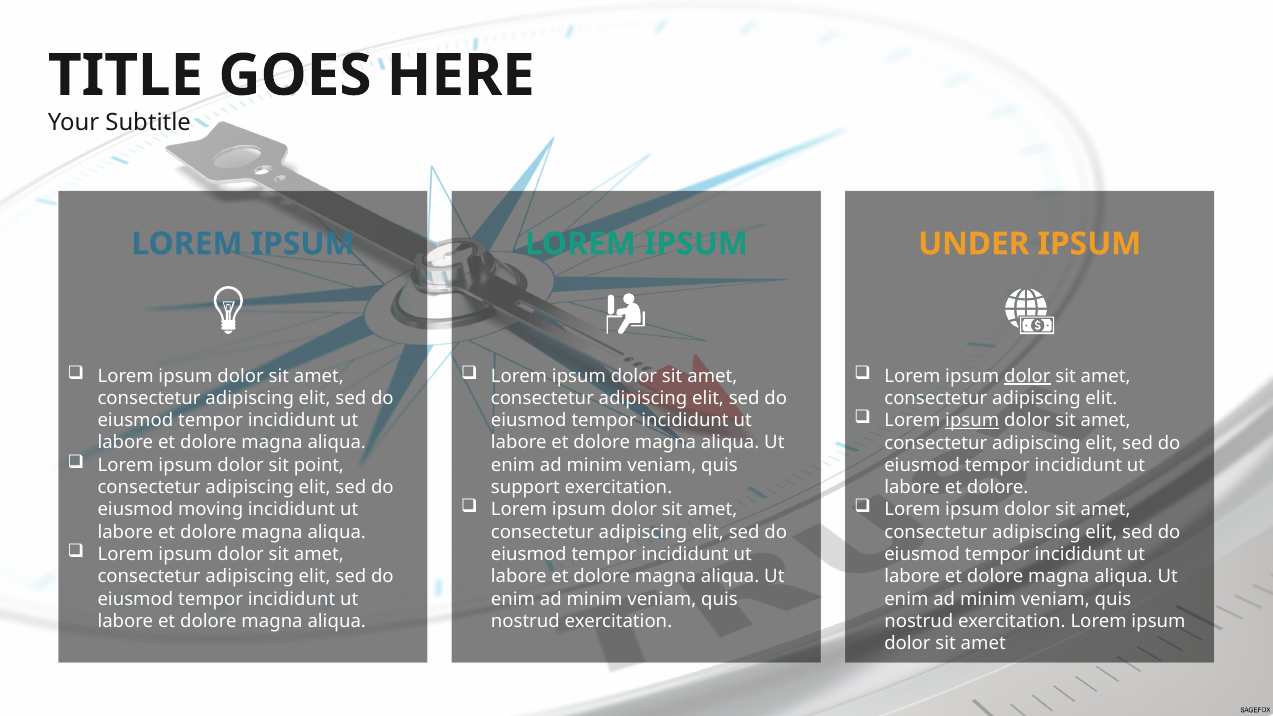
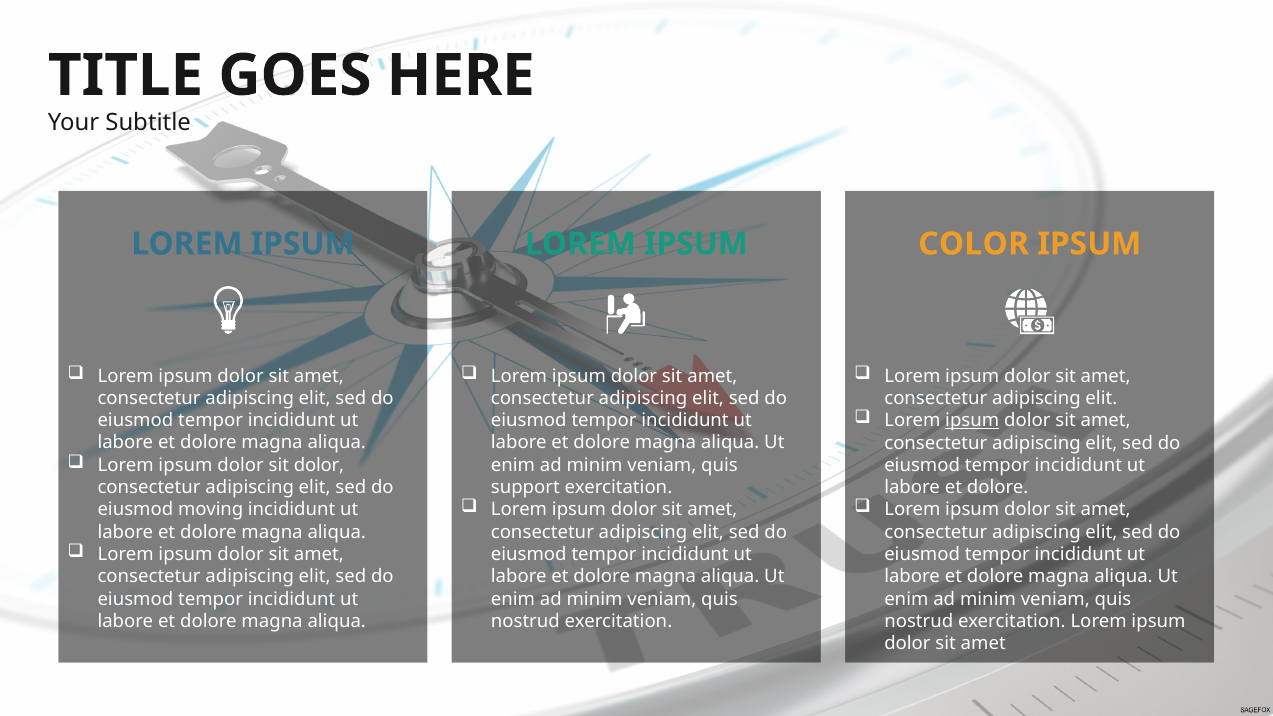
UNDER: UNDER -> COLOR (974, 244)
dolor underline: present -> none (1027, 376)
sit point: point -> dolor (319, 465)
